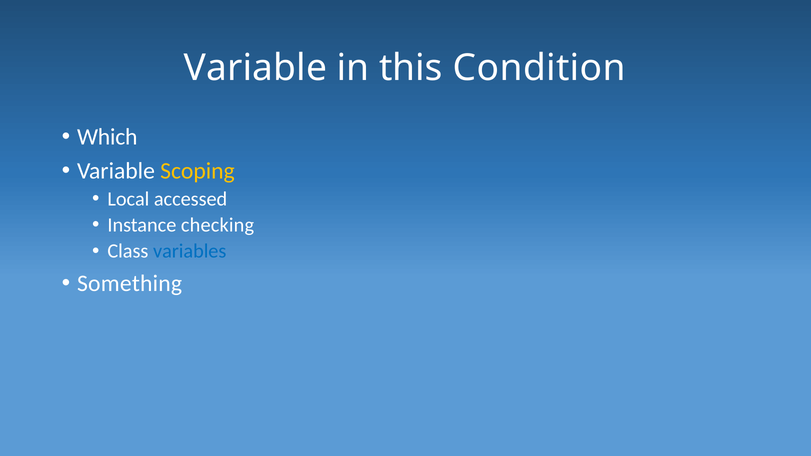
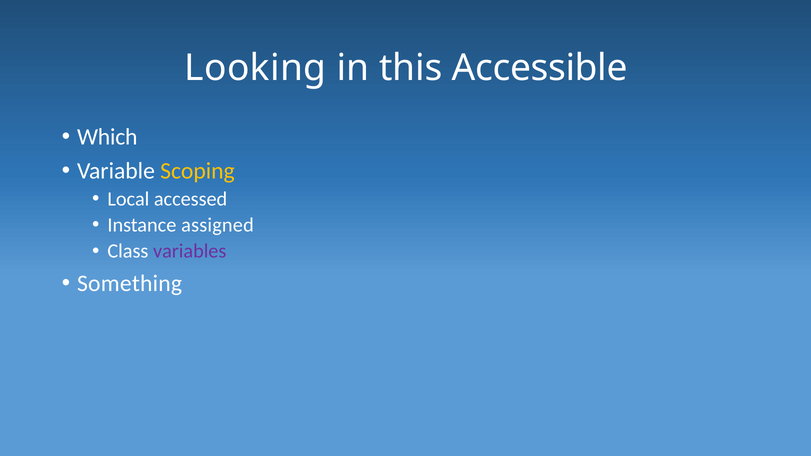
Variable: Variable -> Looking (255, 68)
Condition: Condition -> Accessible (540, 68)
checking: checking -> assigned (218, 225)
variables colour: blue -> purple (190, 251)
